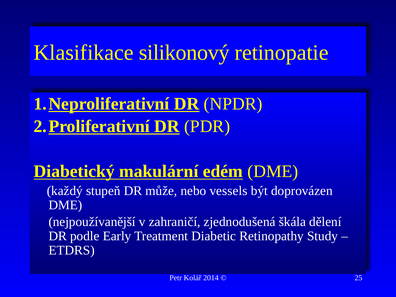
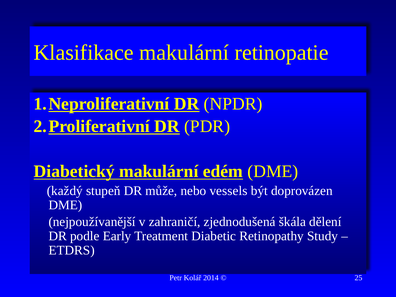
Klasifikace silikonový: silikonový -> makulární (184, 53)
